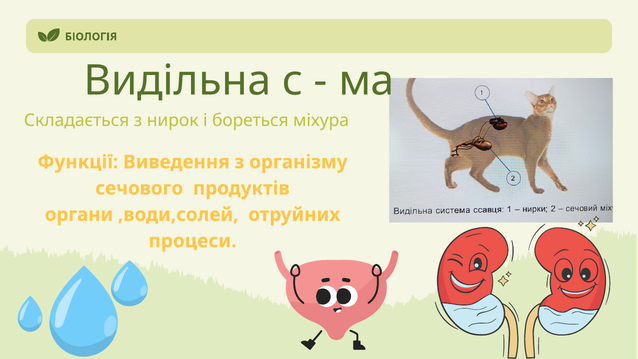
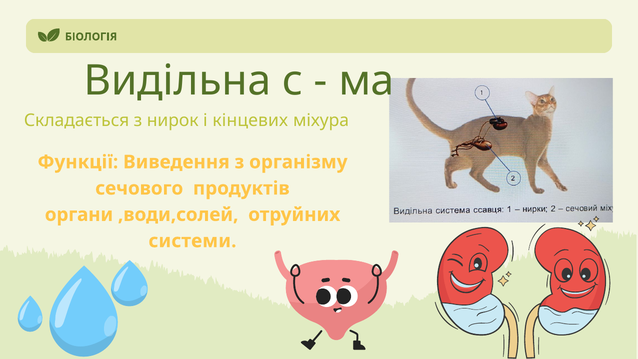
бореться: бореться -> кінцевих (250, 121)
процеси: процеси -> системи (192, 241)
